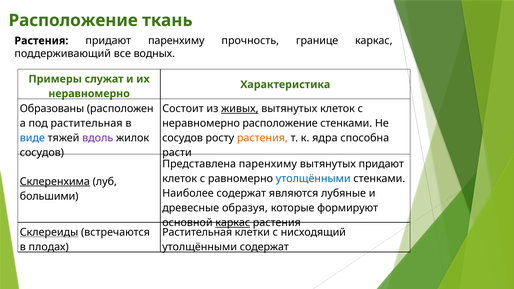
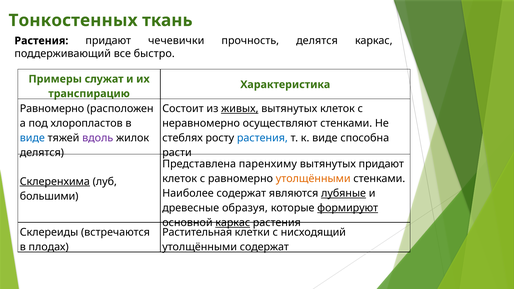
Расположение: Расположение -> Тонкостенных (73, 20)
придают паренхиму: паренхиму -> чечевички (176, 41)
прочность границе: границе -> делятся (317, 41)
водных: водных -> быстро (154, 54)
неравномерно: неравномерно -> транспирацию (89, 94)
Образованы: Образованы -> Равномерно (52, 109)
под растительная: растительная -> хлоропластов (87, 123)
неравномерно расположение: расположение -> осуществляют (280, 123)
сосудов: сосудов -> стеблях (183, 138)
растения colour: orange -> blue (262, 138)
к ядра: ядра -> виде (325, 138)
сосудов: сосудов -> делятся (42, 153)
утолщёнными colour: blue -> orange (313, 179)
лубяные underline: none -> present (344, 193)
формируют underline: none -> present (348, 208)
Склереиды underline: present -> none (49, 232)
